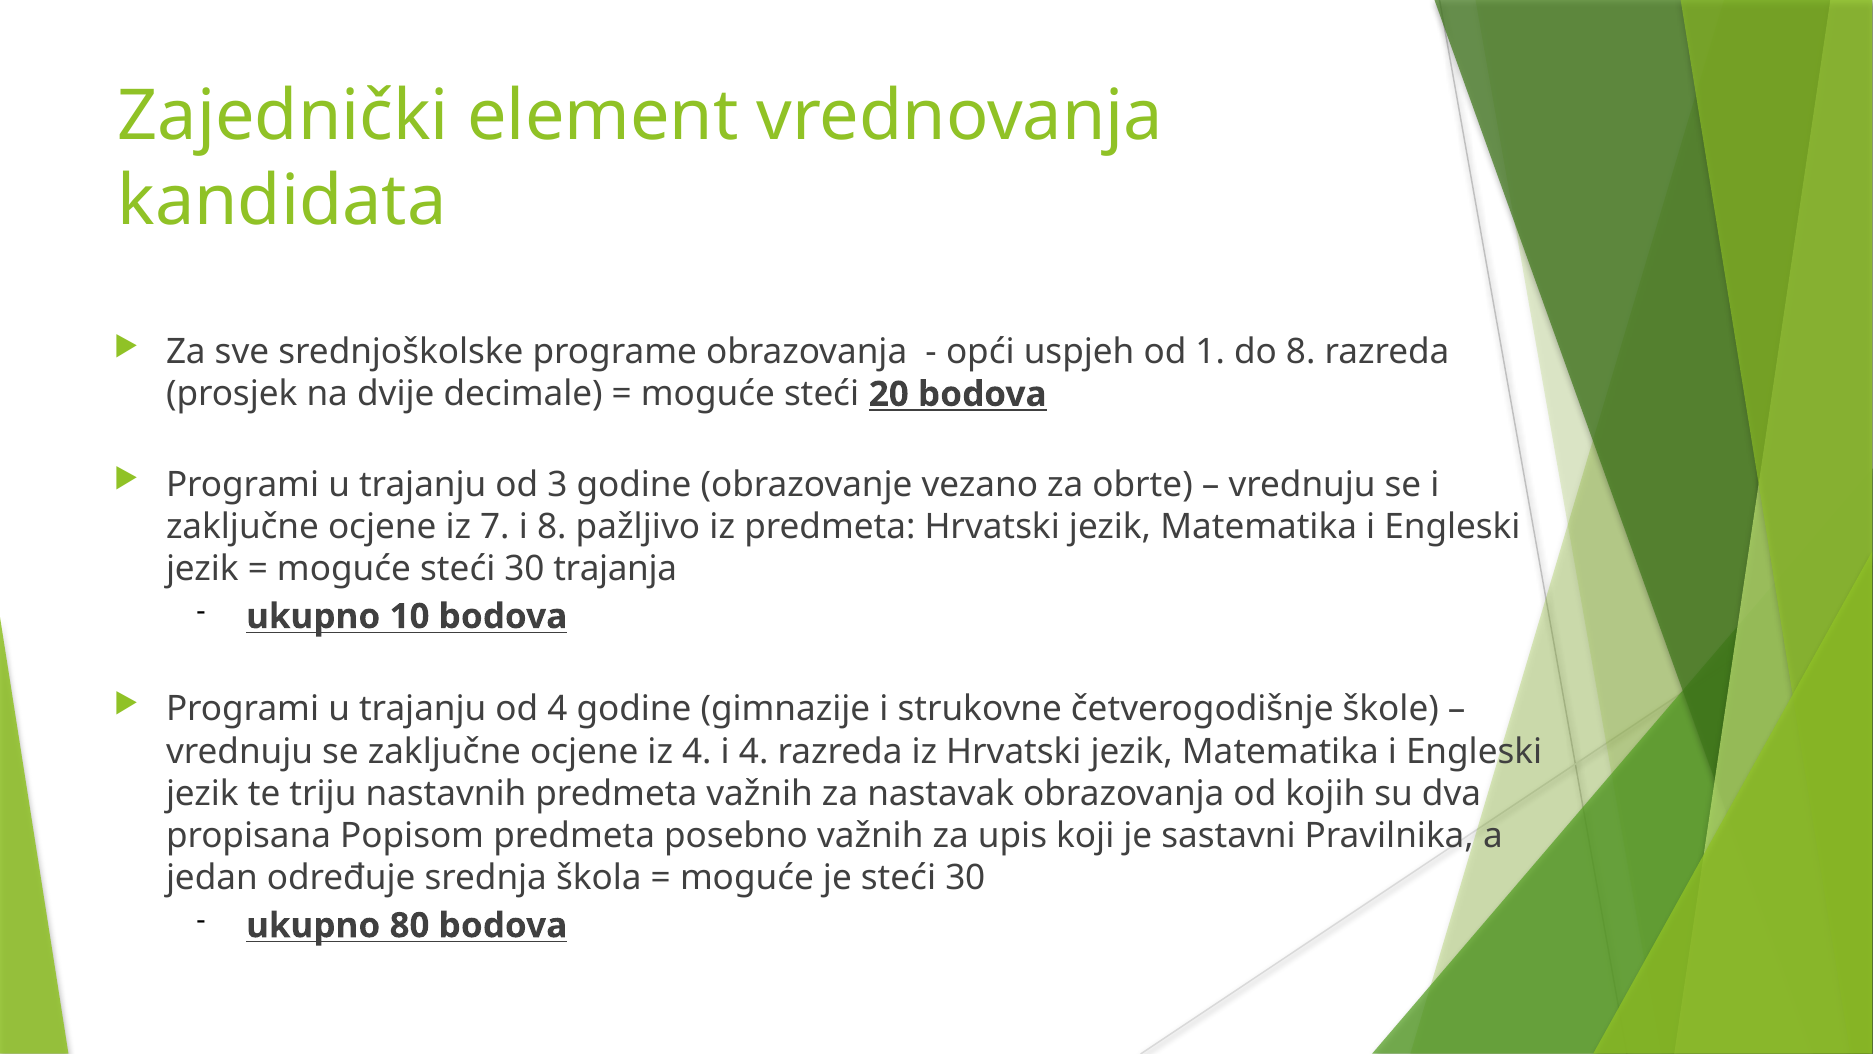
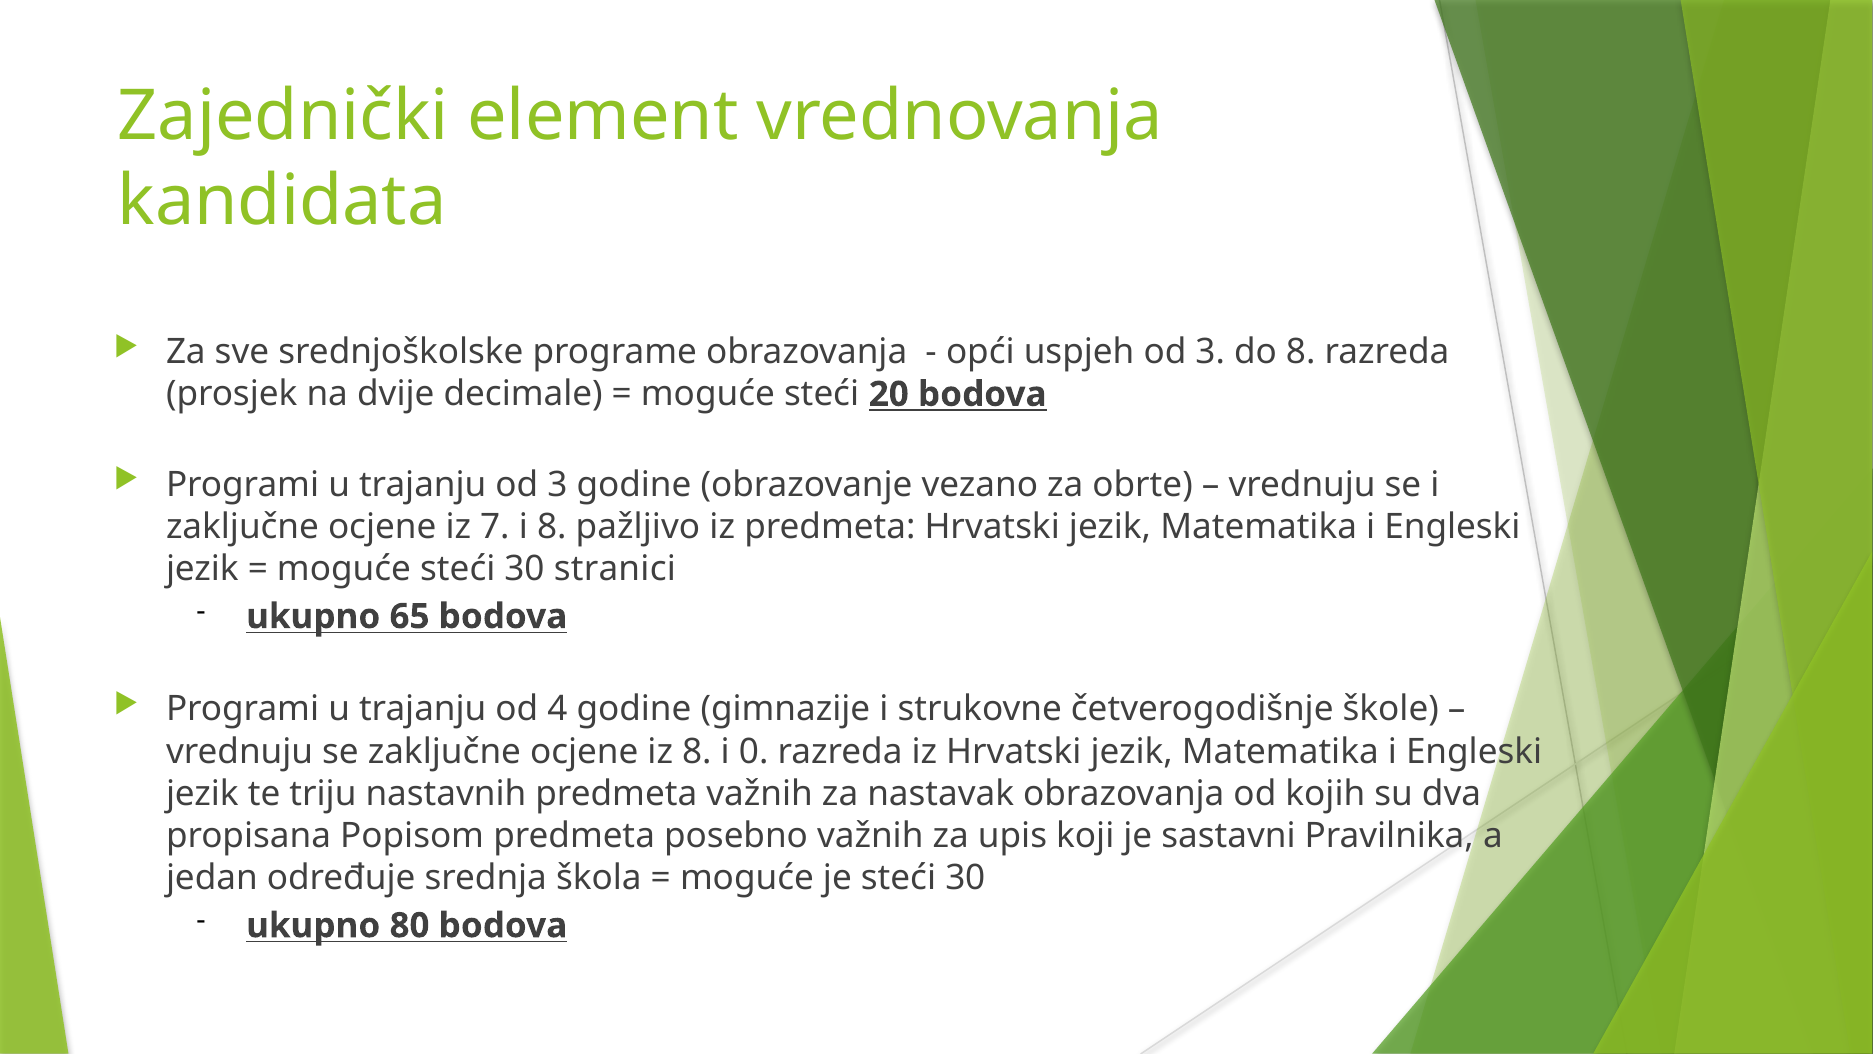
uspjeh od 1: 1 -> 3 (1210, 352)
trajanja: trajanja -> stranici (615, 569)
10: 10 -> 65 (410, 616)
iz 4: 4 -> 8 (697, 751)
i 4: 4 -> 0 (754, 751)
